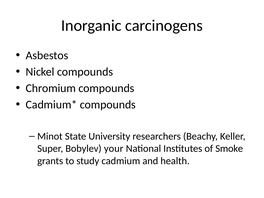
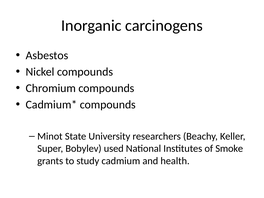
your: your -> used (114, 149)
